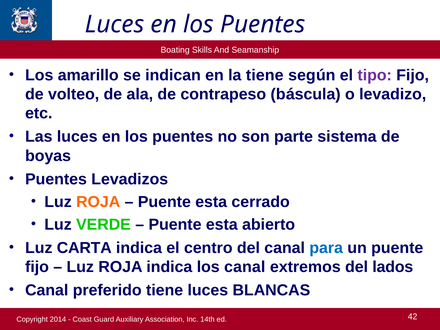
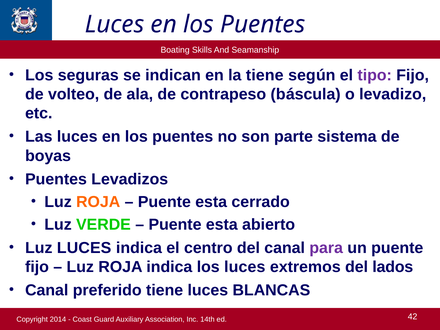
amarillo: amarillo -> seguras (88, 75)
Luz CARTA: CARTA -> LUCES (84, 248)
para colour: blue -> purple (326, 248)
los canal: canal -> luces (245, 267)
